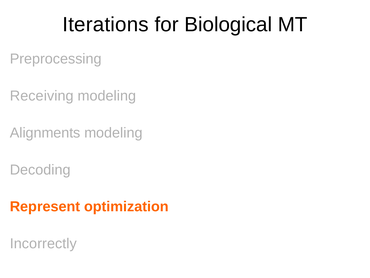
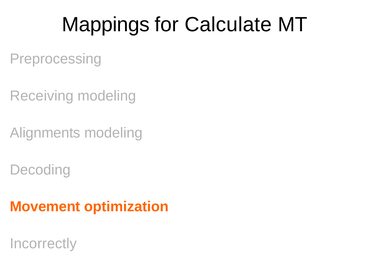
Iterations: Iterations -> Mappings (106, 25)
Biological: Biological -> Calculate (228, 25)
Represent: Represent -> Movement (45, 206)
